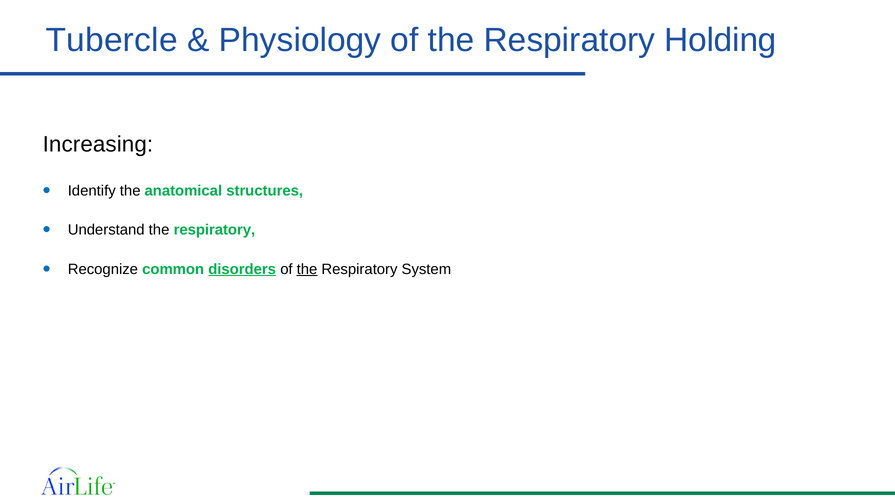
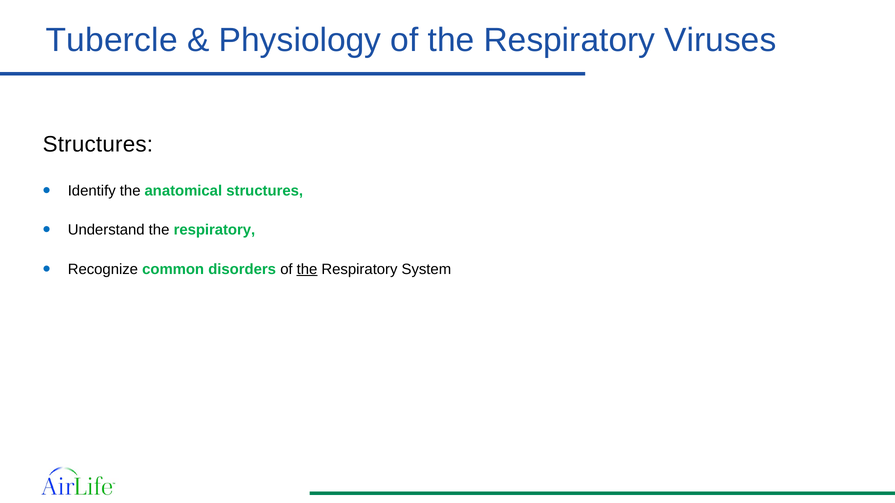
Holding: Holding -> Viruses (720, 40)
Increasing: Increasing -> Structures (98, 145)
disorders underline: present -> none (242, 269)
